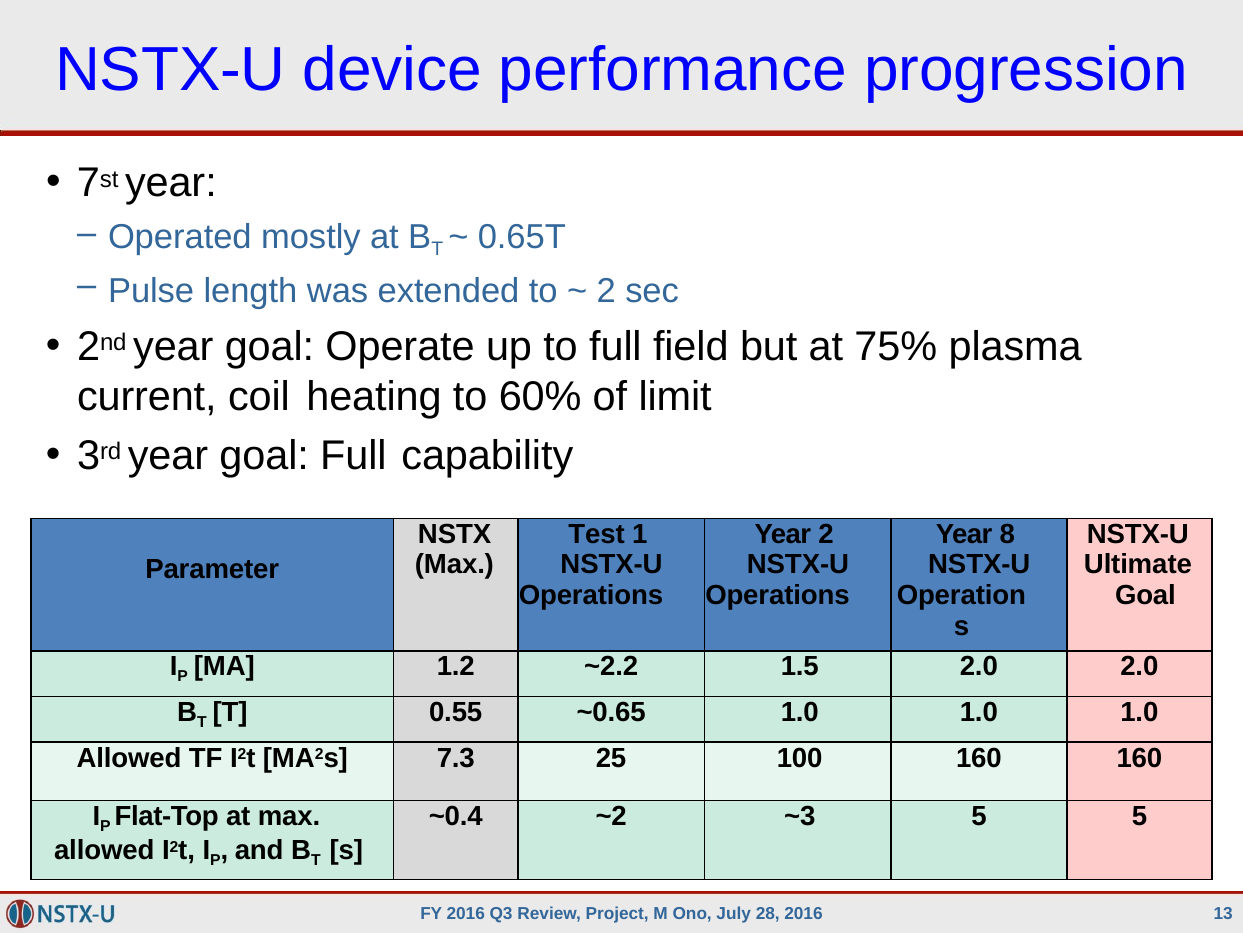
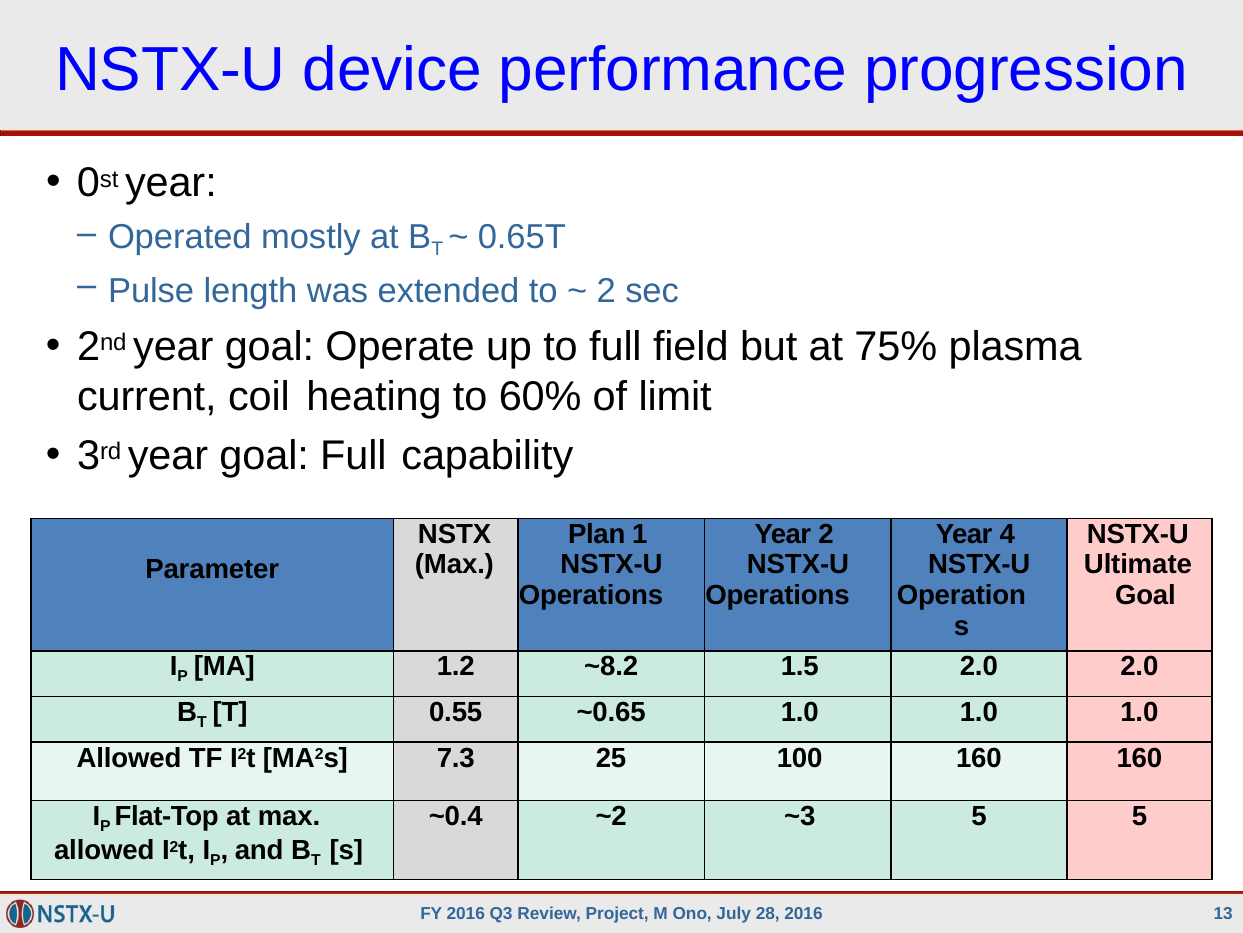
7: 7 -> 0 (89, 183)
Test: Test -> Plan (597, 534)
8: 8 -> 4 (1007, 534)
~2.2: ~2.2 -> ~8.2 (611, 666)
